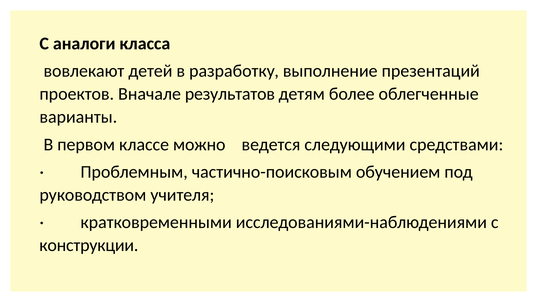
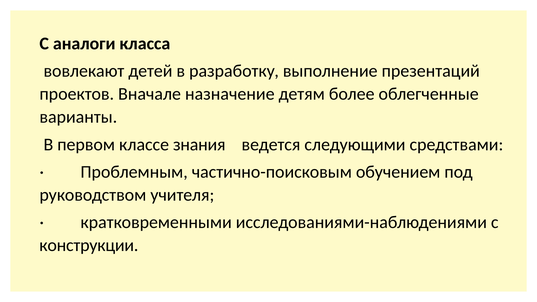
результатов: результатов -> назначение (230, 94)
можно: можно -> знания (199, 145)
